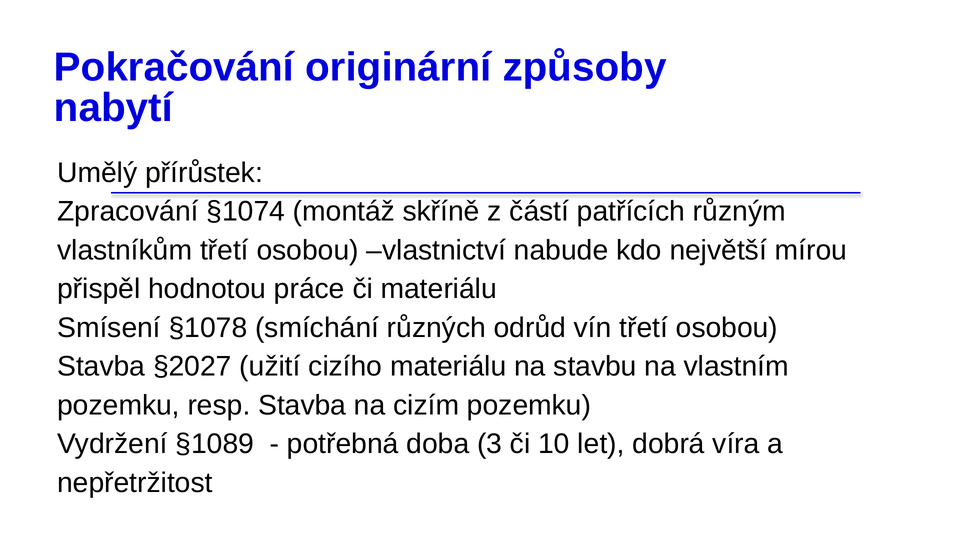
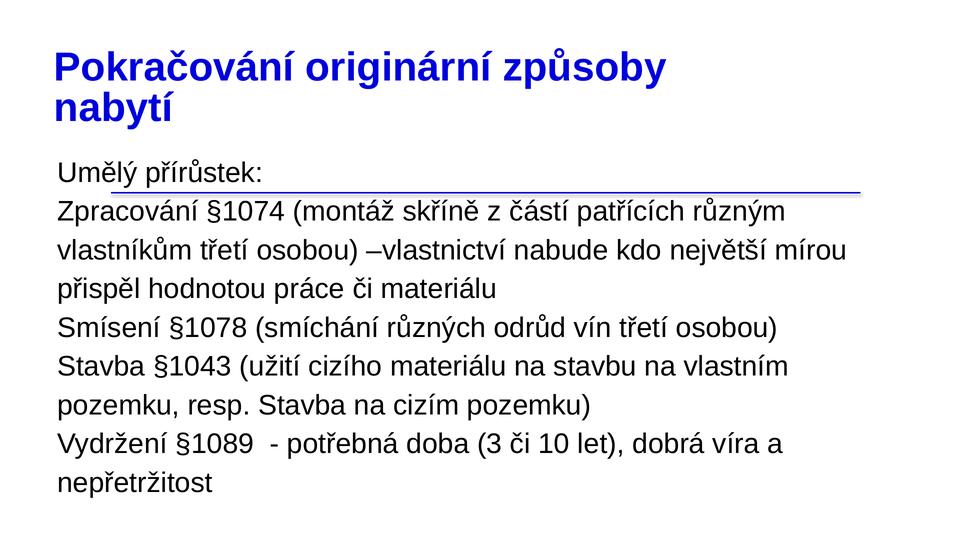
§2027: §2027 -> §1043 (192, 367)
